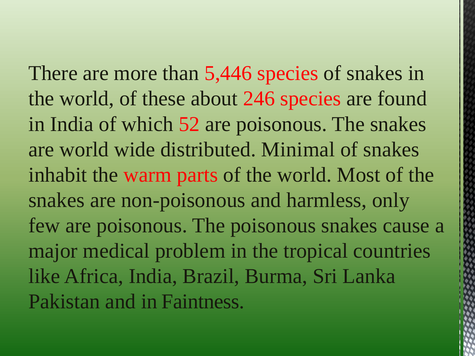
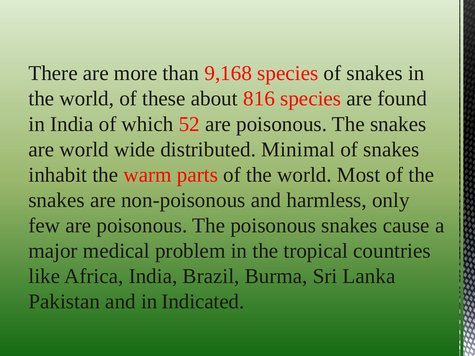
5,446: 5,446 -> 9,168 (228, 73)
246: 246 -> 816 (259, 99)
Faintness: Faintness -> Indicated (203, 302)
